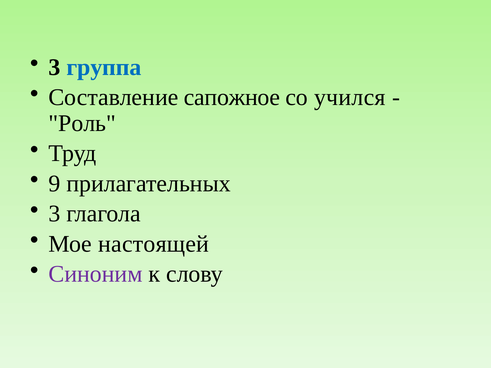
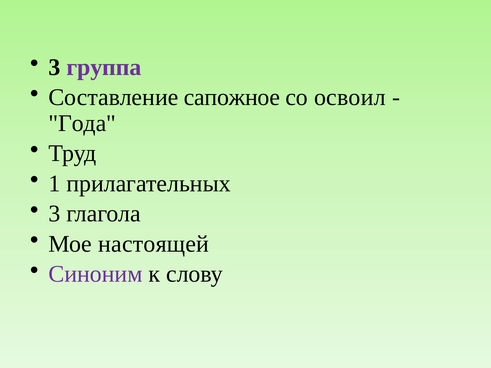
группа colour: blue -> purple (104, 67)
учился: учился -> освоил (350, 97)
Роль: Роль -> Года (82, 123)
9: 9 -> 1 (54, 184)
